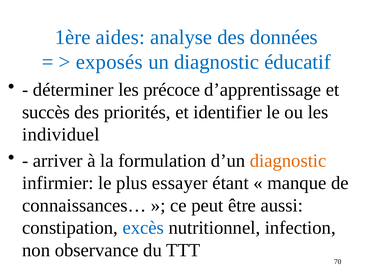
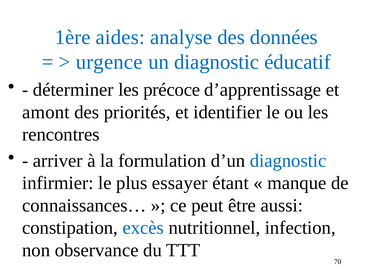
exposés: exposés -> urgence (109, 62)
succès: succès -> amont (46, 112)
individuel: individuel -> rencontres (61, 134)
diagnostic colour: orange -> blue (288, 160)
